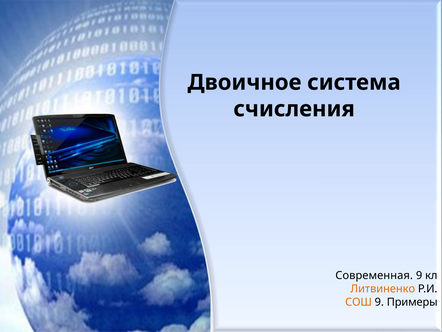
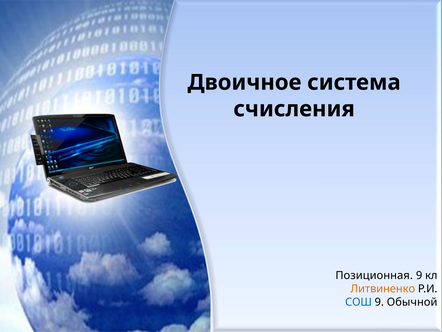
Современная: Современная -> Позиционная (374, 275)
СОШ colour: orange -> blue (358, 302)
Примеры: Примеры -> Обычной (412, 302)
